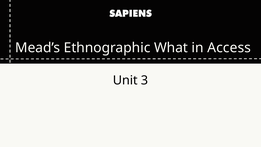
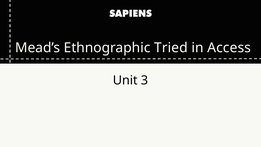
What: What -> Tried (171, 48)
